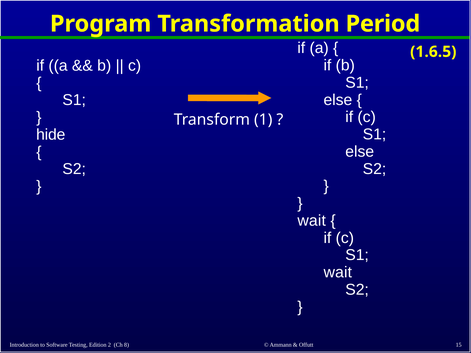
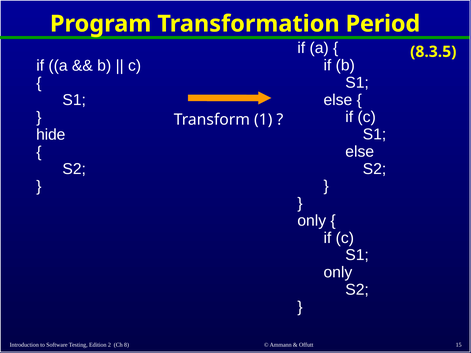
1.6.5: 1.6.5 -> 8.3.5 (433, 52)
wait: wait -> only (312, 221)
wait: wait -> only (338, 273)
